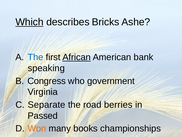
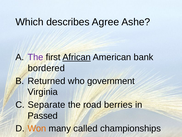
Which underline: present -> none (29, 22)
Bricks: Bricks -> Agree (105, 22)
The colour: blue -> purple (35, 57)
speaking: speaking -> bordered (46, 68)
Congress: Congress -> Returned (47, 81)
books: books -> called (86, 128)
